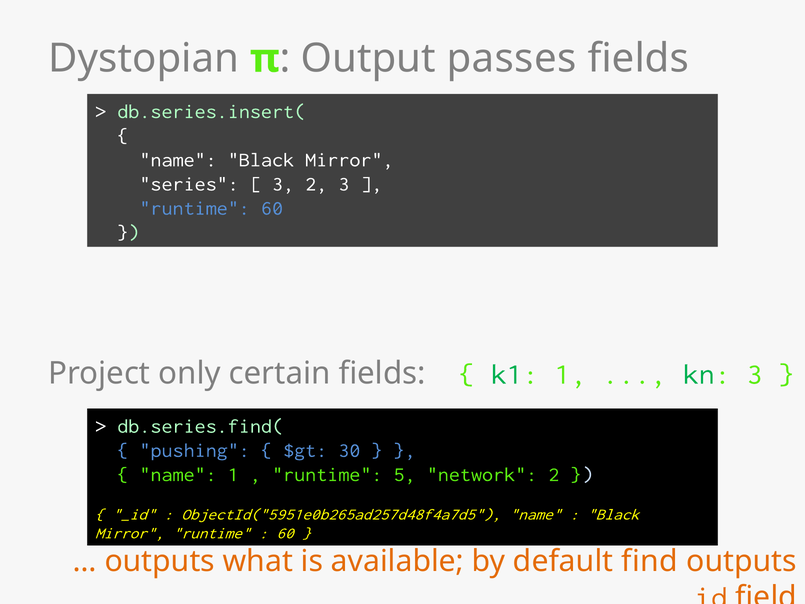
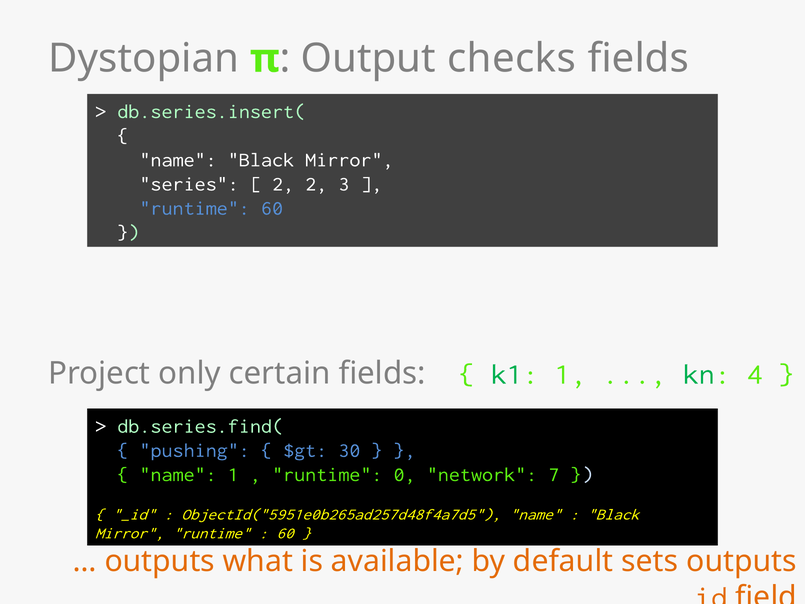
passes: passes -> checks (512, 59)
3: 3 -> 2 (283, 184)
kn 3: 3 -> 4 (755, 374)
5: 5 -> 0 (405, 474)
network 2: 2 -> 7 (554, 474)
find: find -> sets (650, 561)
